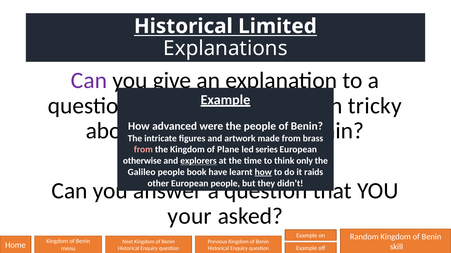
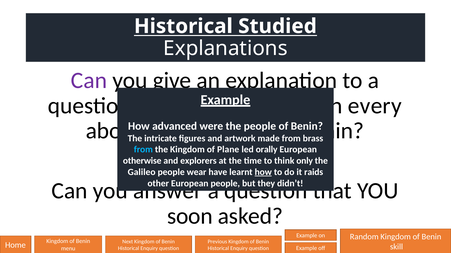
Limited: Limited -> Studied (277, 26)
tricky: tricky -> every (375, 106)
from colour: pink -> light blue (143, 150)
series: series -> orally (267, 150)
explorers underline: present -> none (198, 161)
book: book -> wear (197, 172)
your: your -> soon (190, 217)
